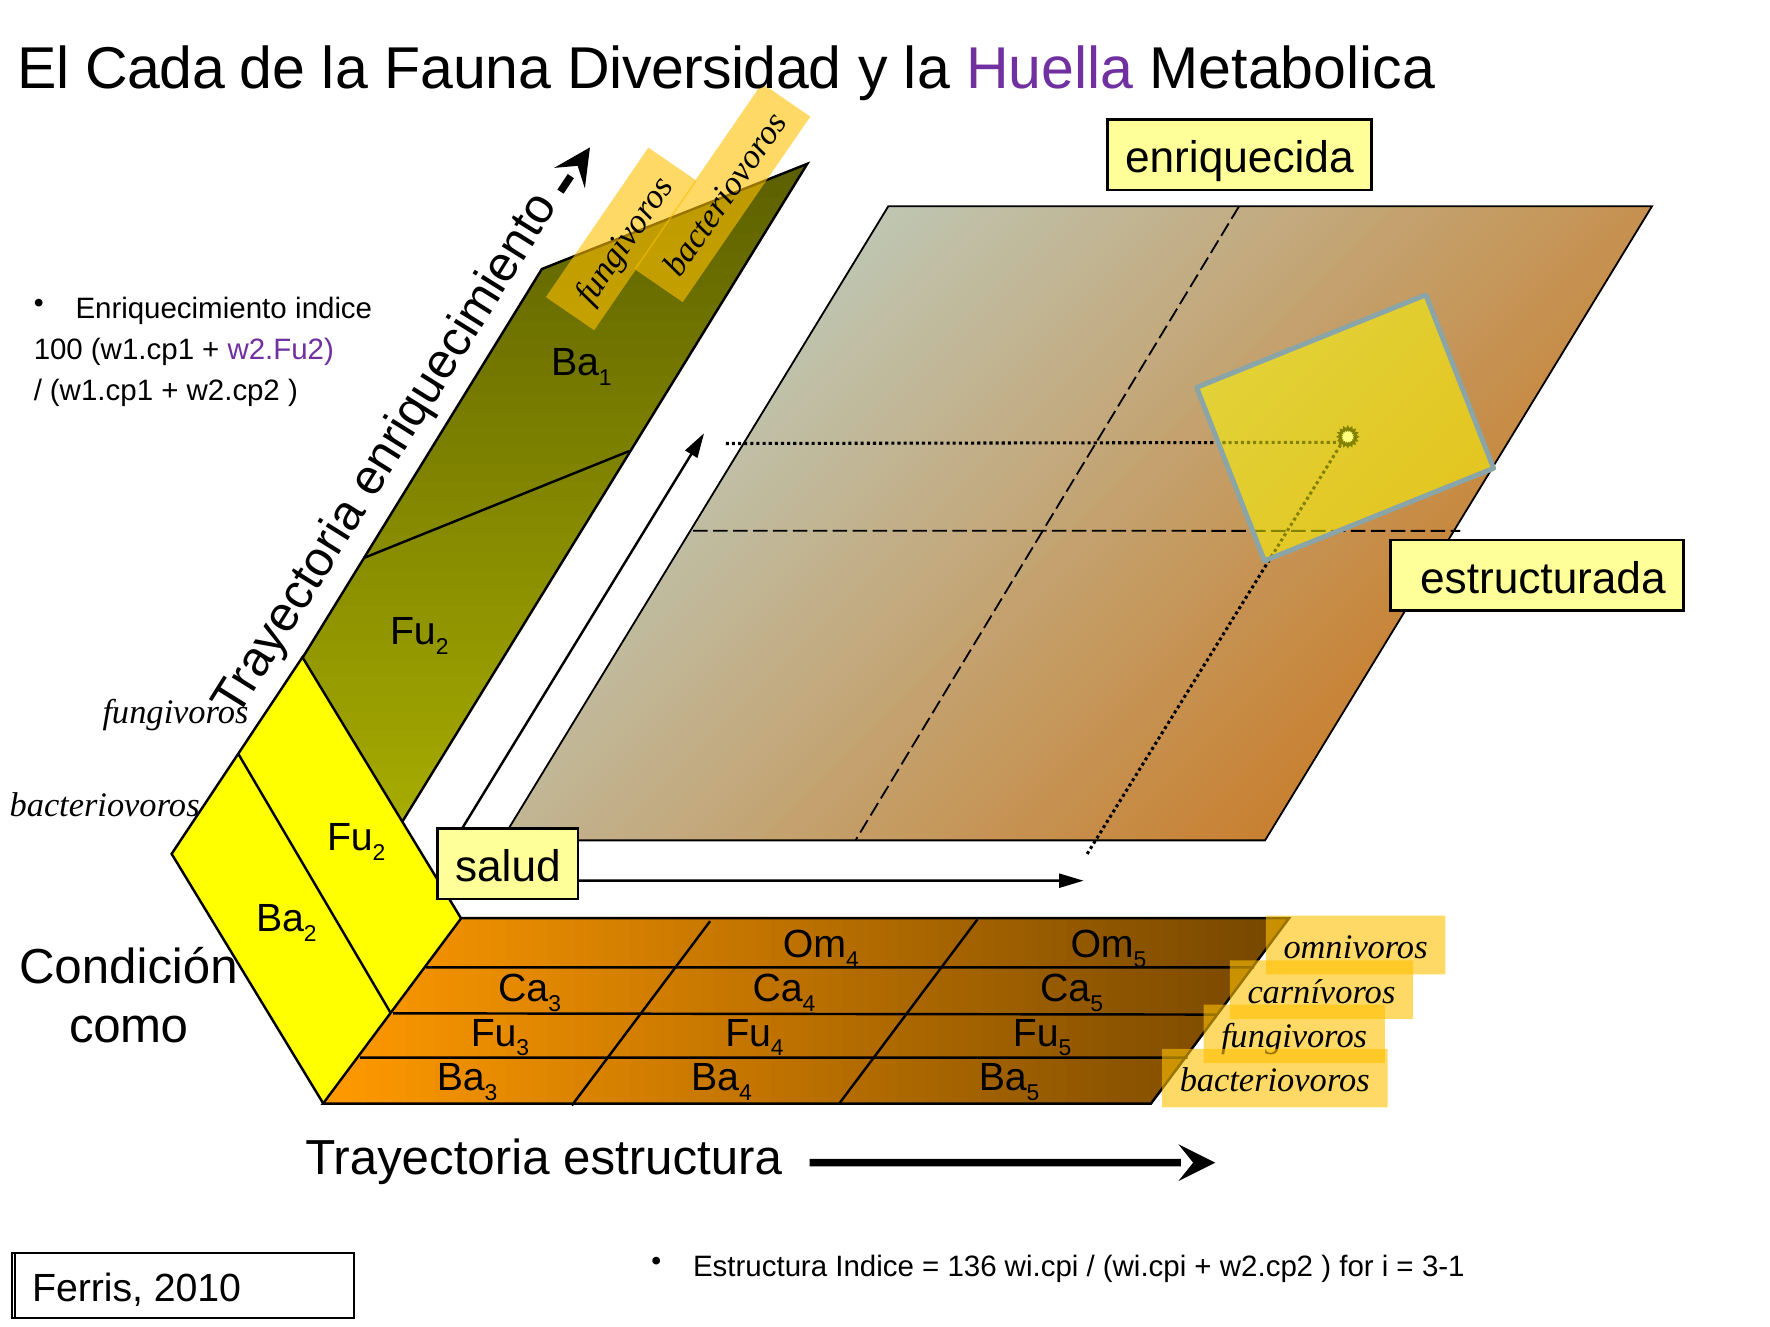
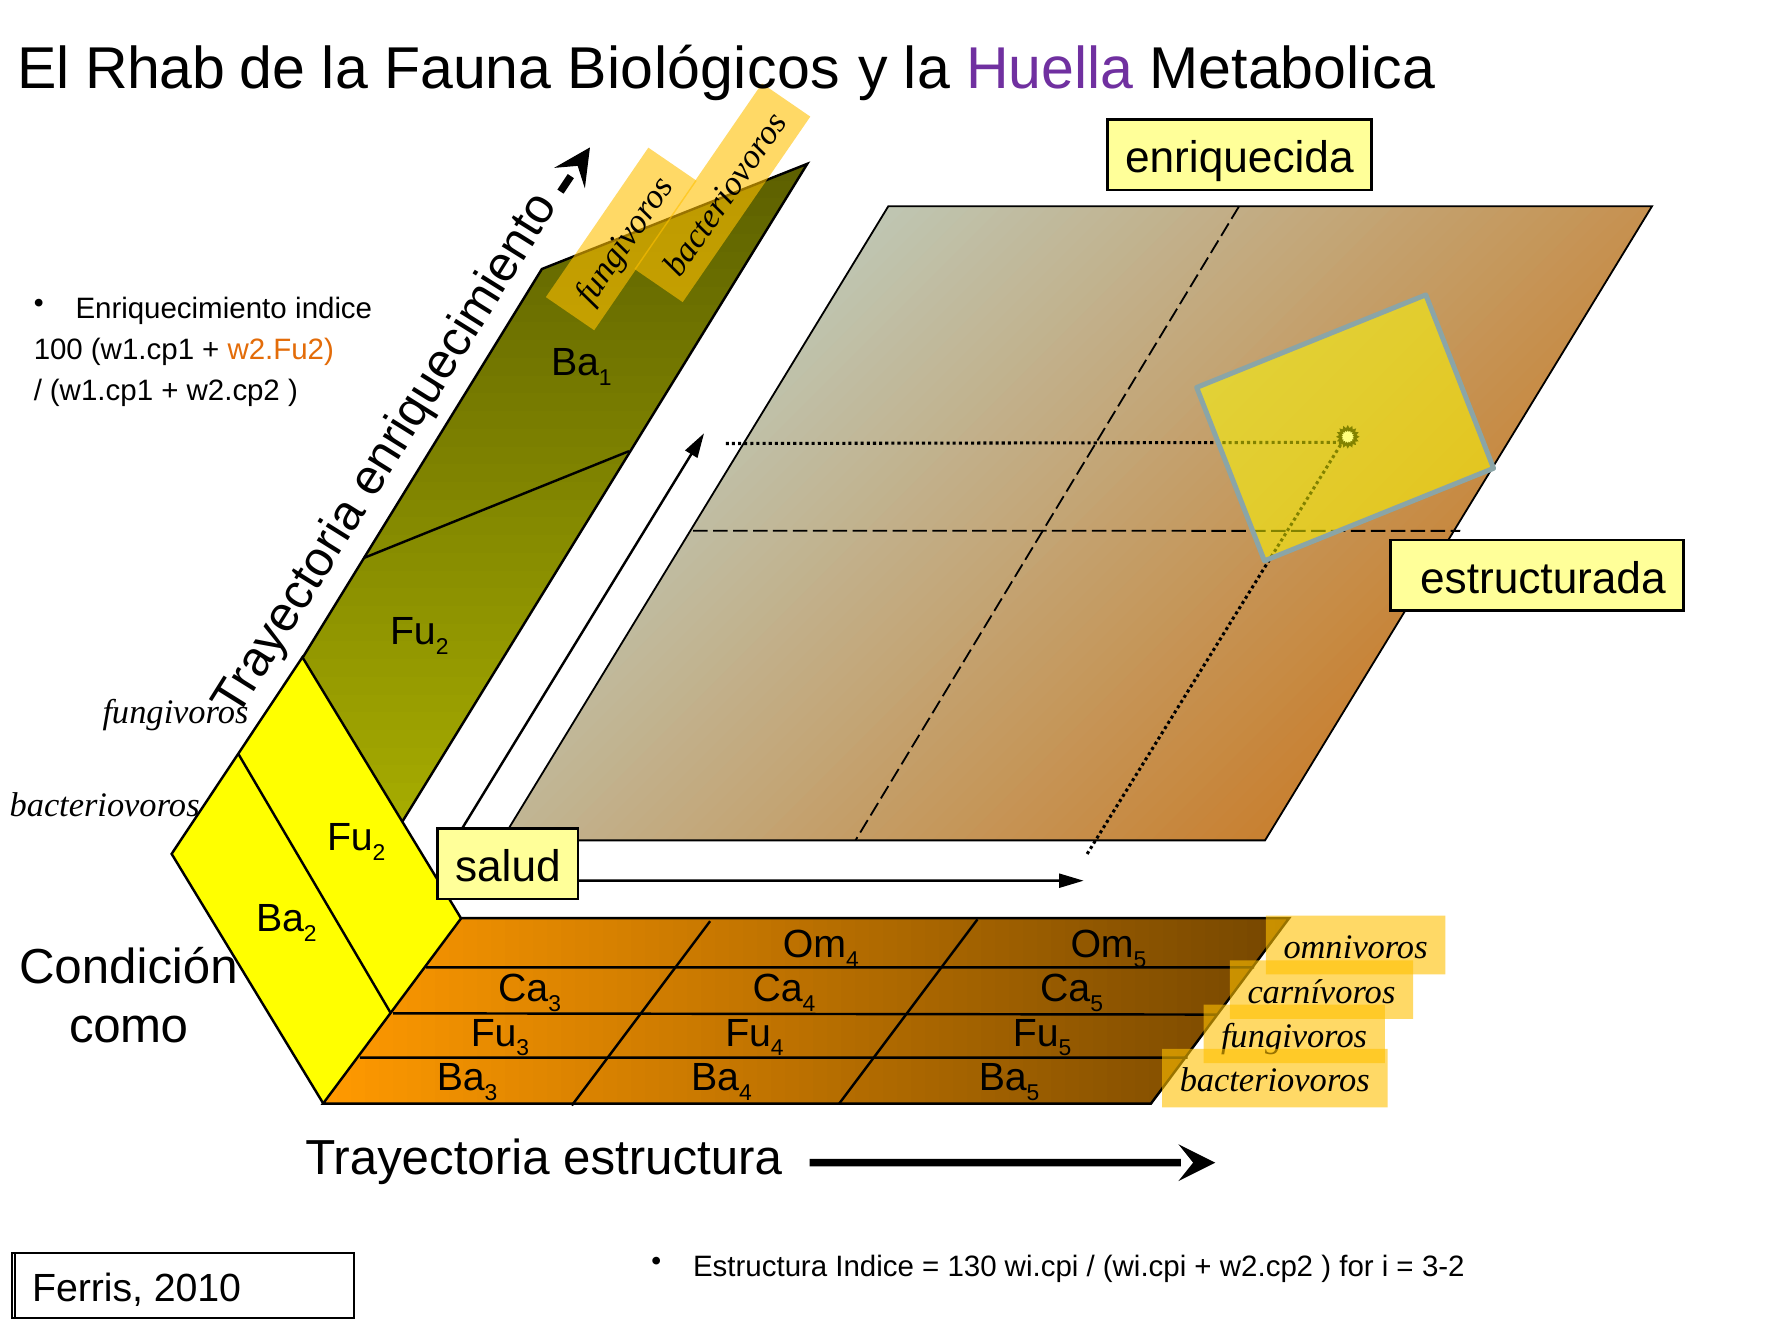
Cada: Cada -> Rhab (155, 70)
Diversidad: Diversidad -> Biológicos (704, 70)
w2.Fu2 colour: purple -> orange (281, 350)
136: 136 -> 130 (972, 1267)
3-1: 3-1 -> 3-2 (1443, 1267)
